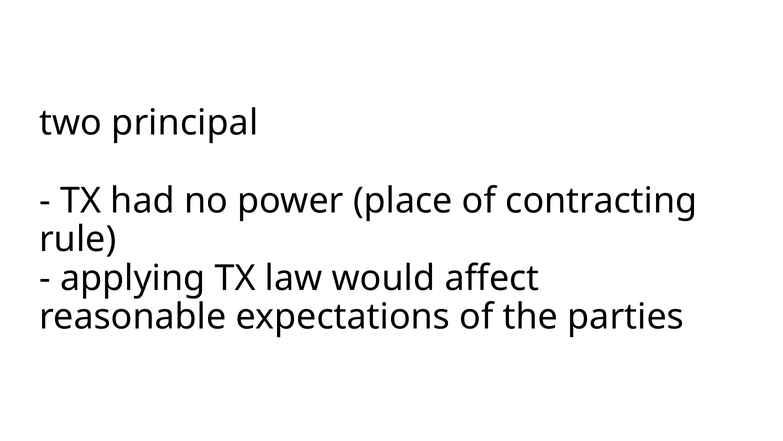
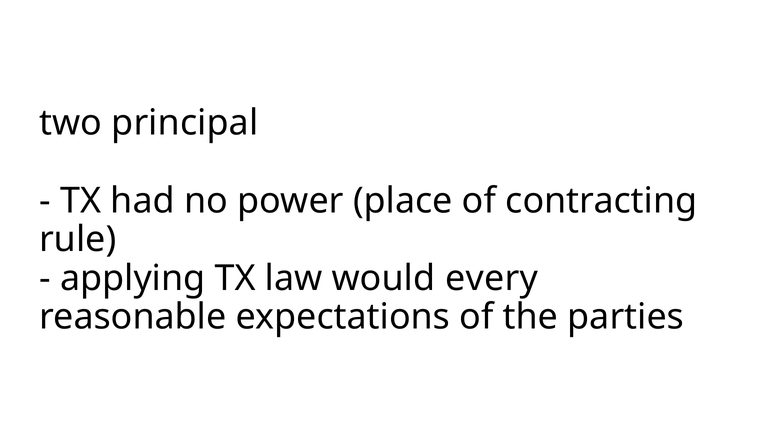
affect: affect -> every (492, 278)
